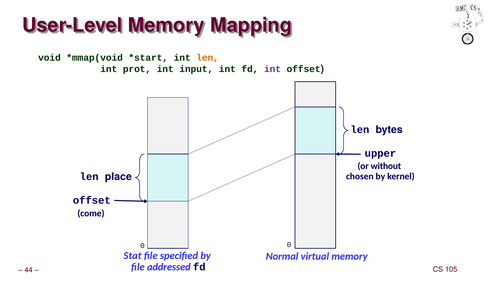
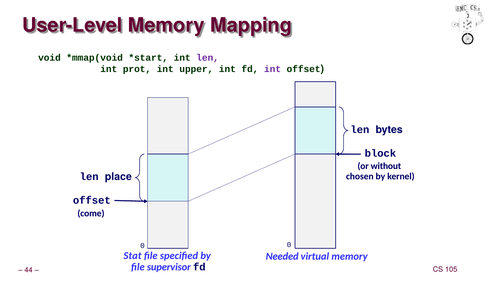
len colour: orange -> purple (208, 57)
input: input -> upper (196, 69)
upper: upper -> block (380, 153)
Normal: Normal -> Needed (282, 256)
addressed: addressed -> supervisor (169, 267)
